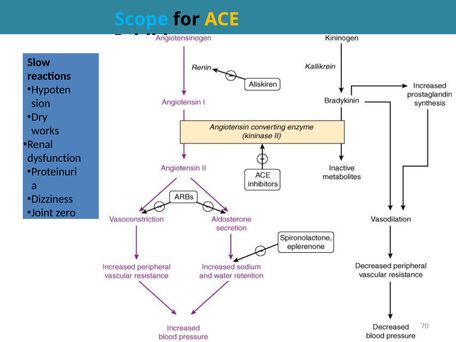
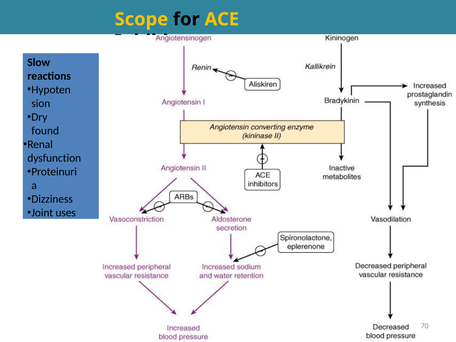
Scope colour: light blue -> yellow (141, 19)
works: works -> found (45, 131)
zero: zero -> uses (66, 213)
